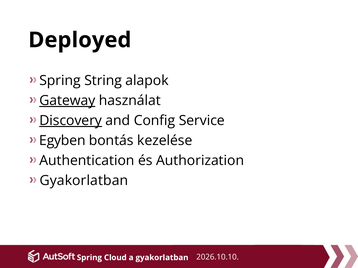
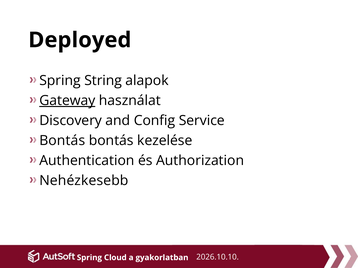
Discovery underline: present -> none (71, 121)
Egyben: Egyben -> Bontás (62, 141)
Gyakorlatban: Gyakorlatban -> Nehézkesebb (84, 181)
